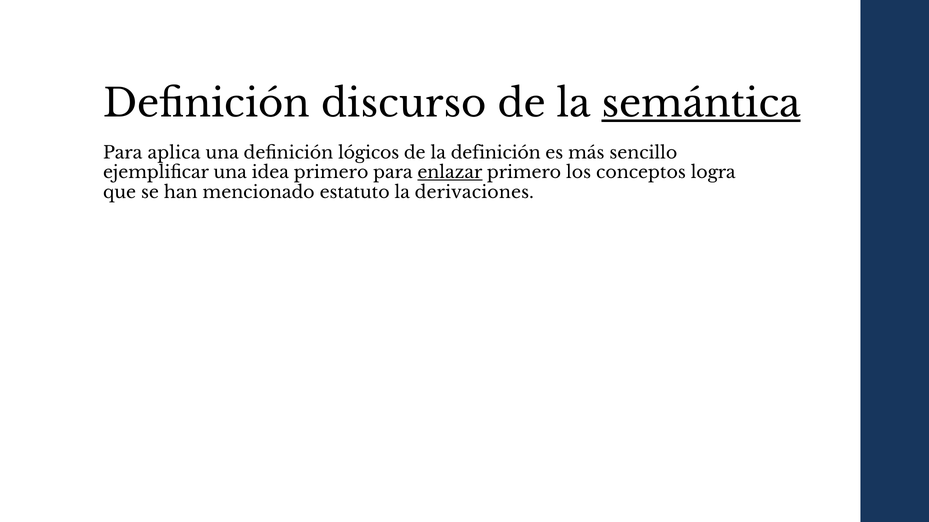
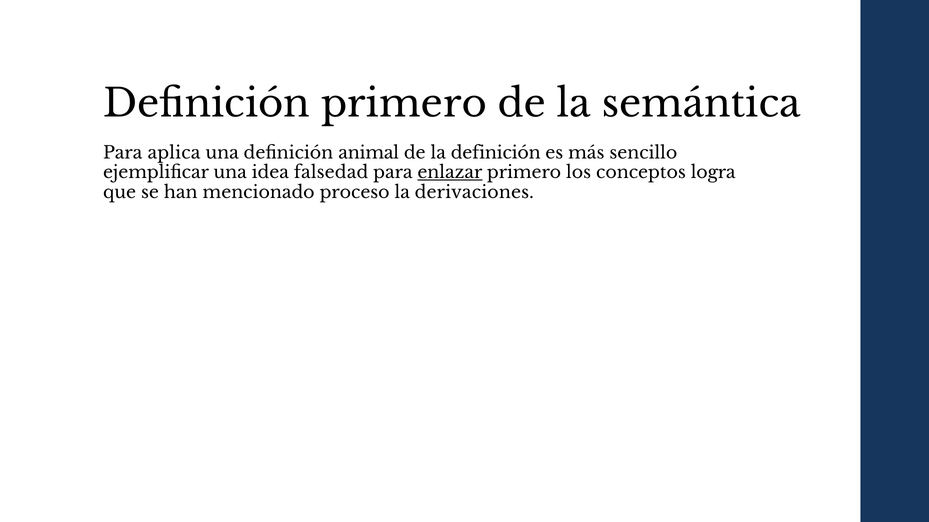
Definición discurso: discurso -> primero (404, 104)
semántica underline: present -> none (701, 104)
lógicos: lógicos -> animal (369, 153)
idea primero: primero -> falsedad (331, 173)
estatuto: estatuto -> proceso (355, 193)
